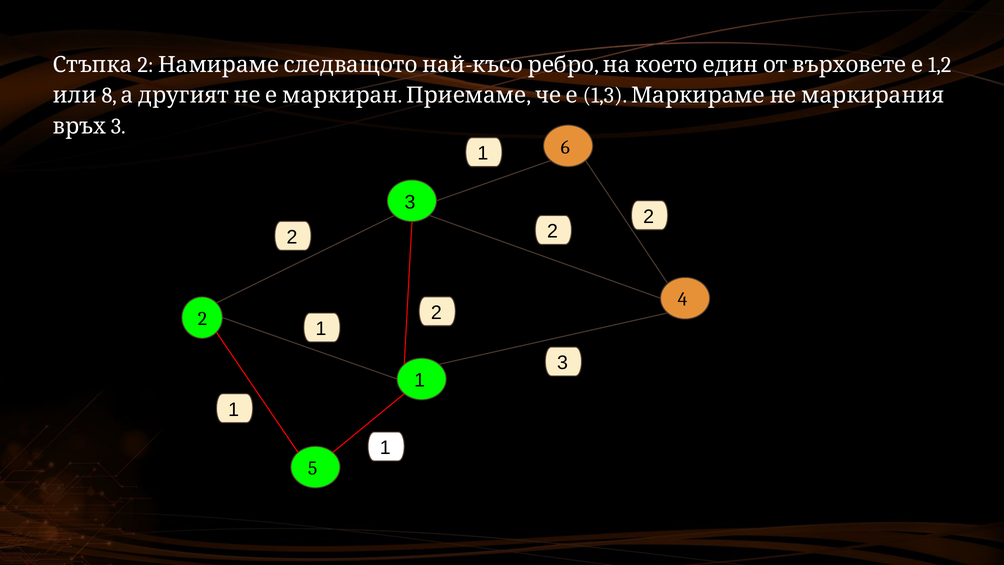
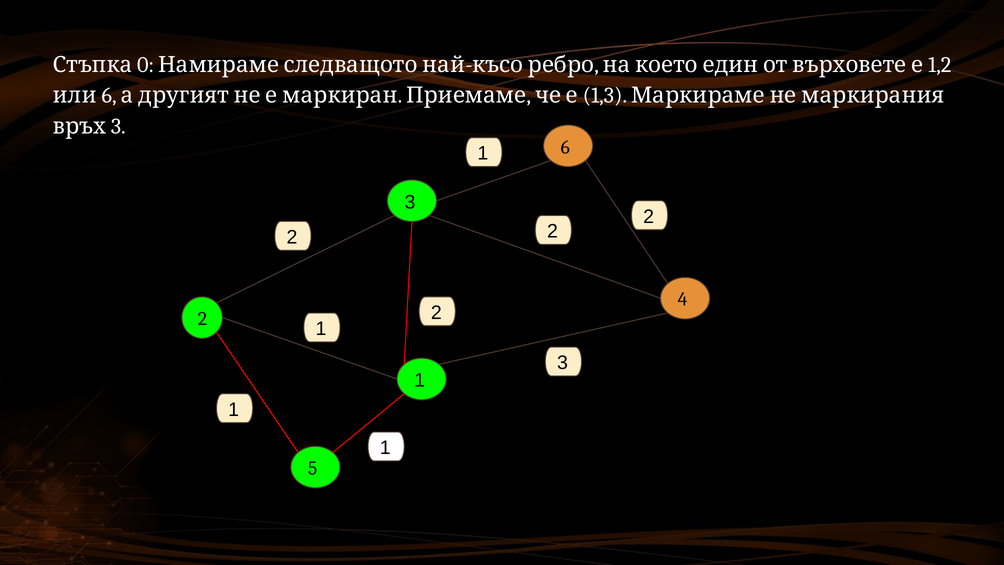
2: 2 -> 0 (146, 65)
8: 8 -> 6 (109, 95)
